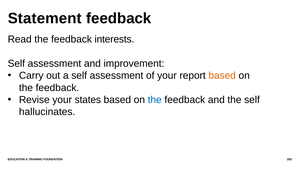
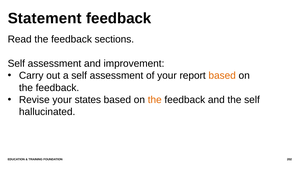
interests: interests -> sections (114, 39)
the colour: blue -> orange (155, 99)
hallucinates: hallucinates -> hallucinated (47, 111)
